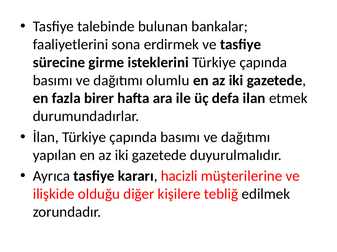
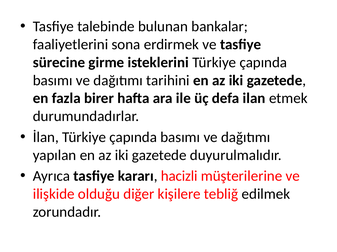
olumlu: olumlu -> tarihini (168, 81)
